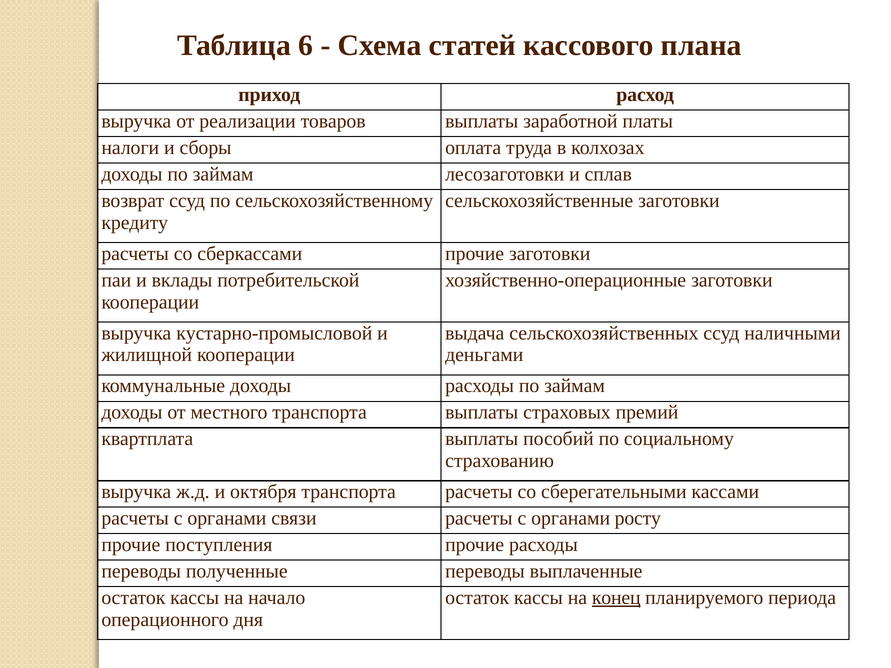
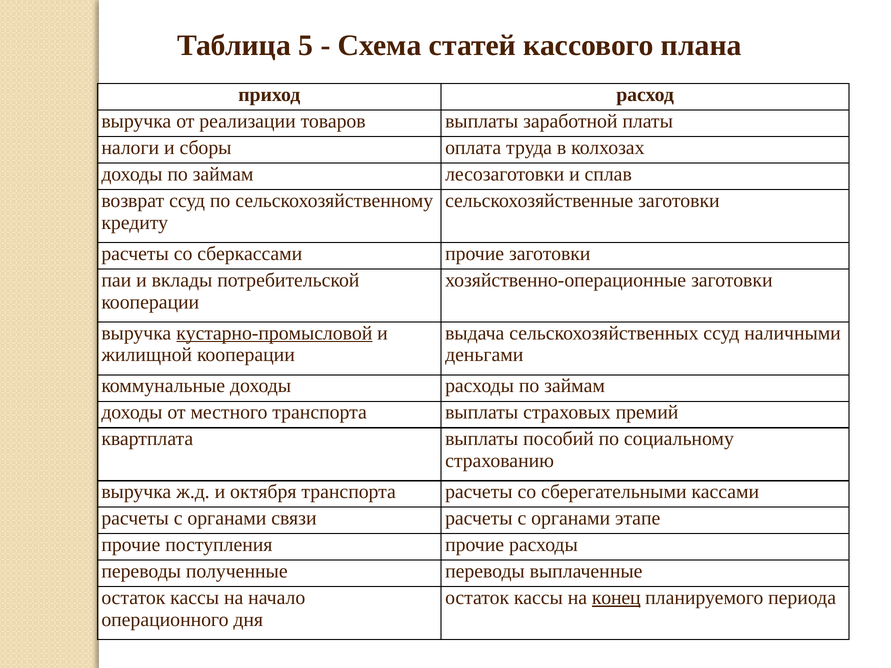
6: 6 -> 5 (306, 45)
кустарно-промысловой underline: none -> present (274, 333)
росту: росту -> этапе (638, 519)
